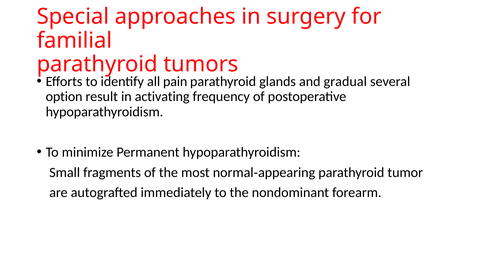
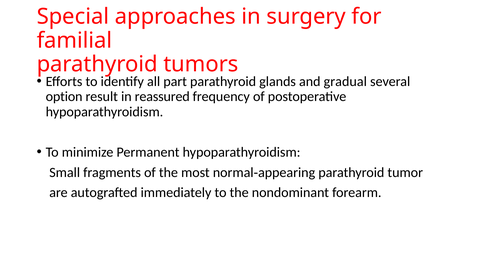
pain: pain -> part (175, 81)
activating: activating -> reassured (162, 96)
